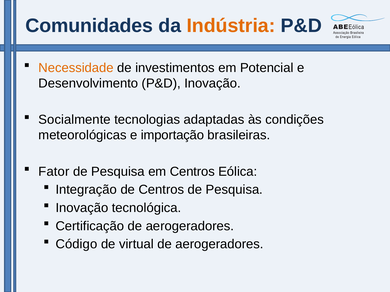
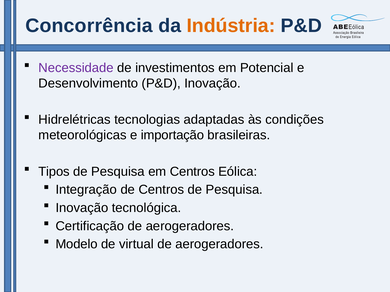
Comunidades: Comunidades -> Concorrência (89, 26)
Necessidade colour: orange -> purple (76, 68)
Socialmente: Socialmente -> Hidrelétricas (75, 120)
Fator: Fator -> Tipos (54, 172)
Código: Código -> Modelo (77, 245)
